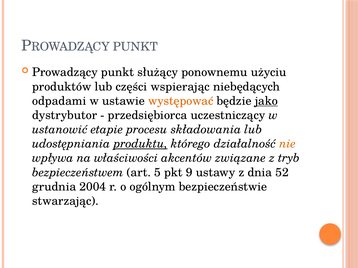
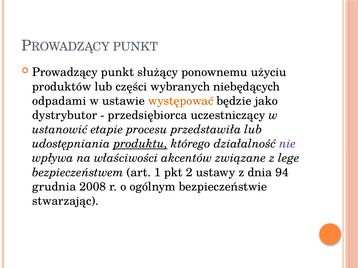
wspierając: wspierając -> wybranych (180, 87)
jako underline: present -> none (266, 101)
składowania: składowania -> przedstawiła (206, 130)
nie colour: orange -> purple (288, 144)
tryb: tryb -> lege (289, 158)
5: 5 -> 1 (157, 173)
9: 9 -> 2 (189, 173)
52: 52 -> 94 (282, 173)
2004: 2004 -> 2008 (93, 187)
